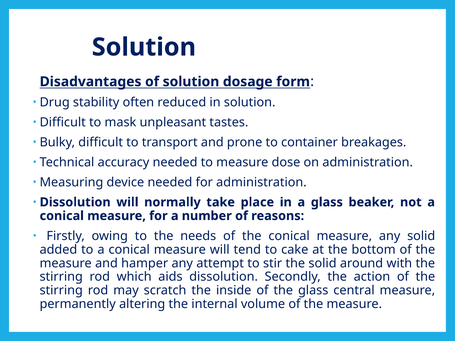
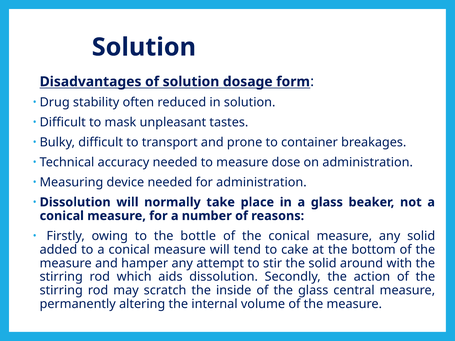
needs: needs -> bottle (198, 236)
